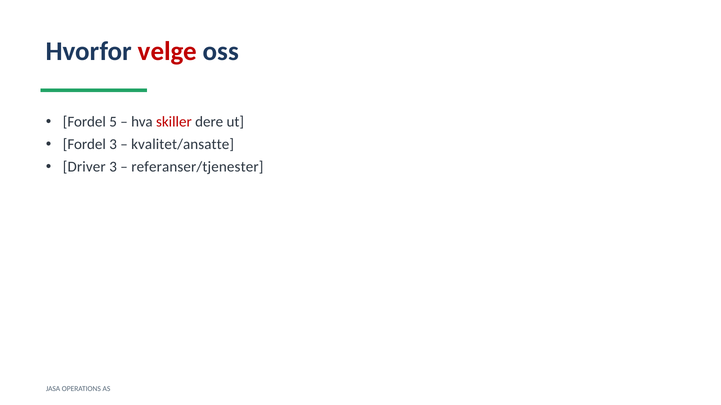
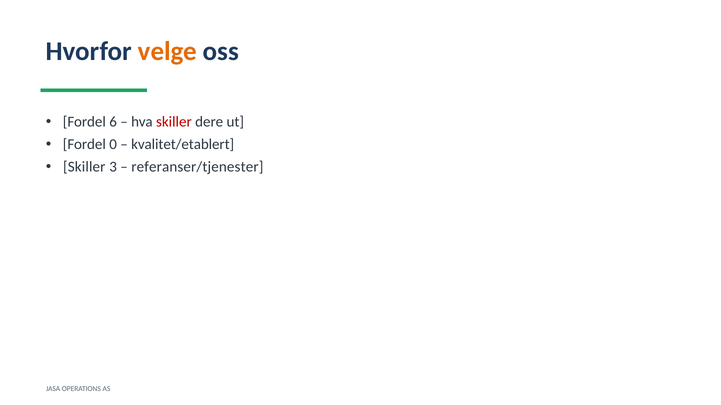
velge colour: red -> orange (167, 51)
5: 5 -> 6 (113, 122)
Fordel 3: 3 -> 0 (113, 145)
kvalitet/ansatte: kvalitet/ansatte -> kvalitet/etablert (183, 145)
Driver: Driver -> Skiller (84, 167)
